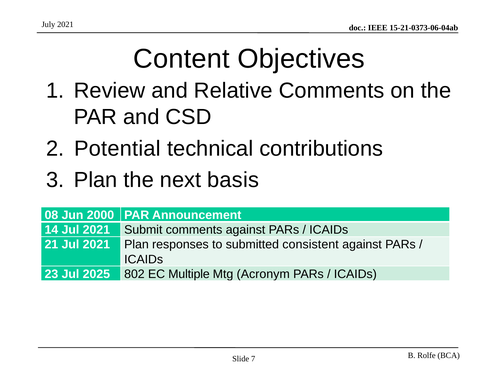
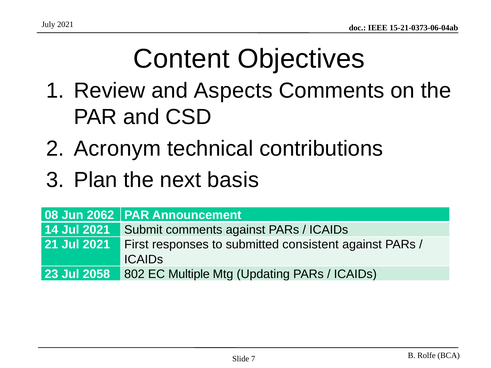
Relative: Relative -> Aspects (233, 91)
Potential: Potential -> Acronym (117, 149)
2000: 2000 -> 2062 (100, 215)
2021 Plan: Plan -> First (136, 245)
2025: 2025 -> 2058 (96, 274)
Acronym: Acronym -> Updating (263, 274)
